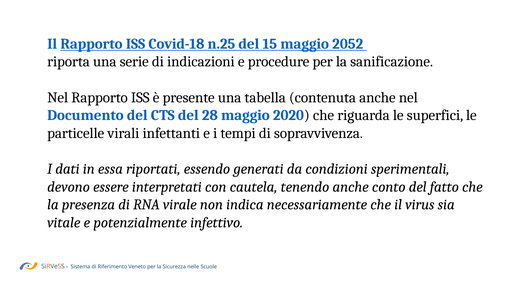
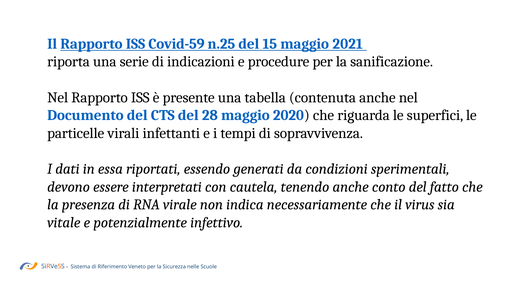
Covid-18: Covid-18 -> Covid-59 (176, 44)
2052: 2052 -> 2021 (348, 44)
